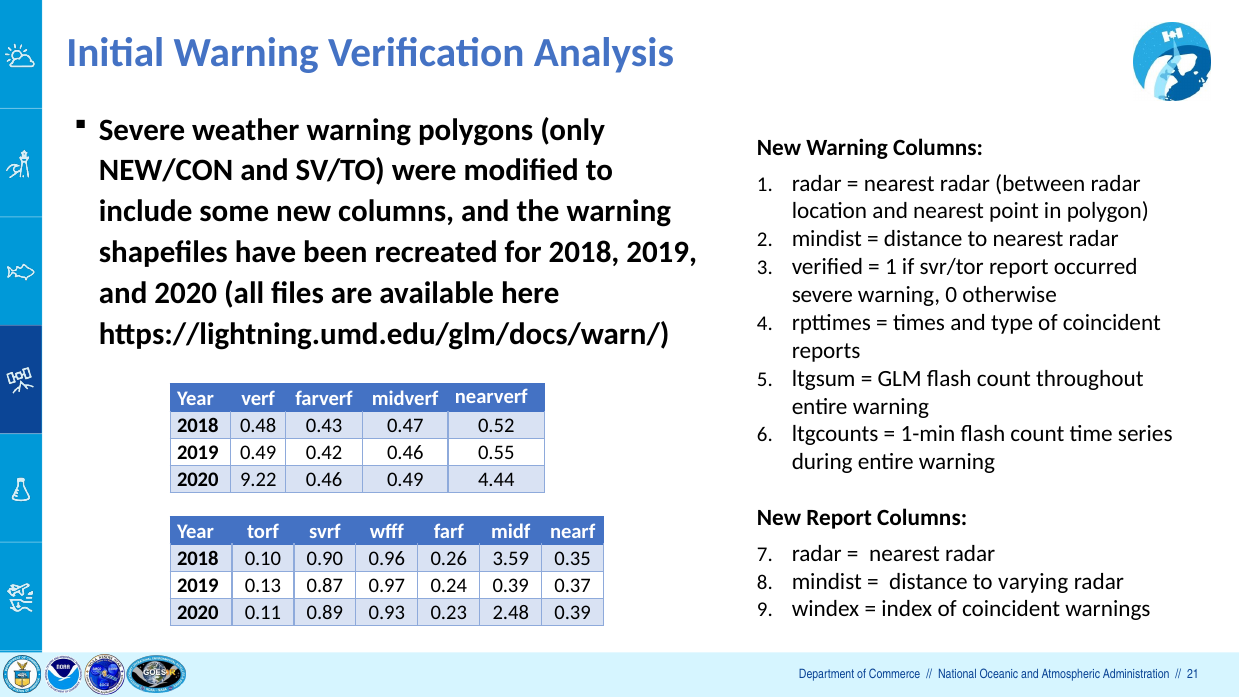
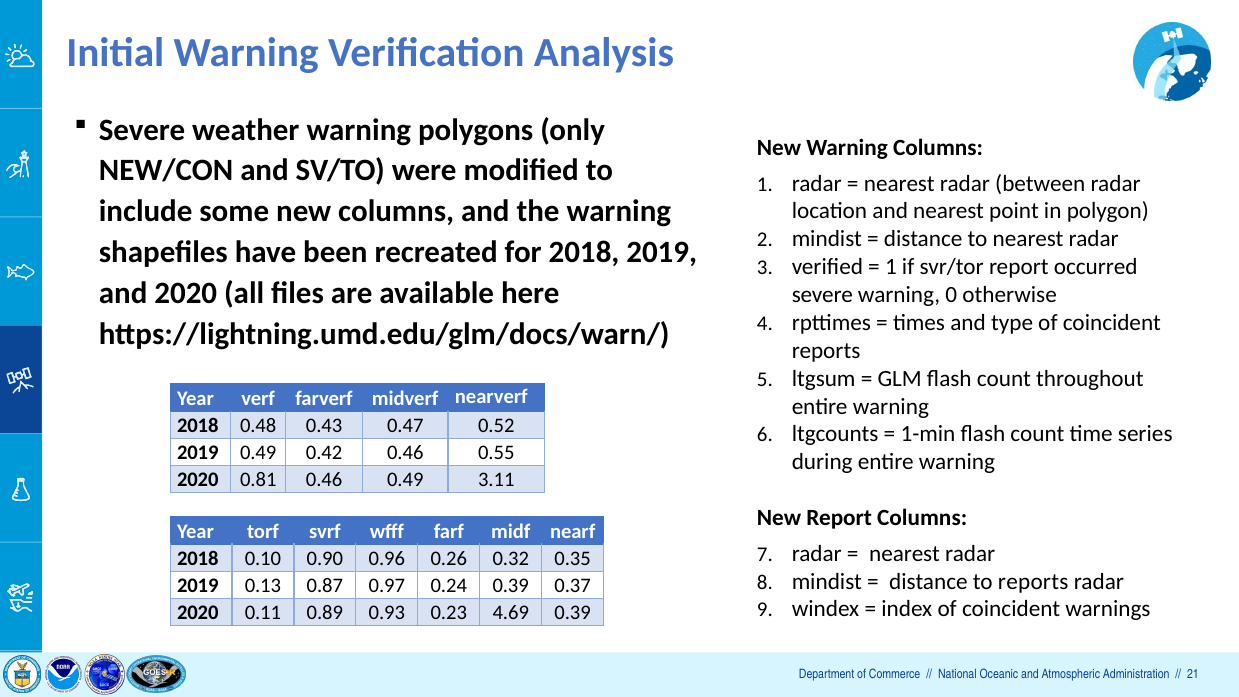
9.22: 9.22 -> 0.81 (258, 480)
4.44: 4.44 -> 3.11 (496, 480)
3.59: 3.59 -> 0.32 (511, 559)
to varying: varying -> reports (1033, 581)
2.48: 2.48 -> 4.69 (511, 613)
